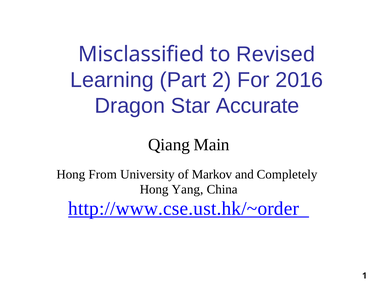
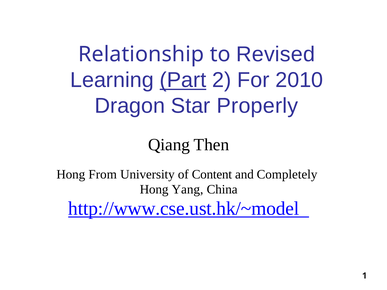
Misclassified: Misclassified -> Relationship (141, 54)
Part underline: none -> present (183, 80)
2016: 2016 -> 2010 (299, 80)
Accurate: Accurate -> Properly (257, 106)
Main: Main -> Then (211, 145)
Markov: Markov -> Content (212, 175)
http://www.cse.ust.hk/~order: http://www.cse.ust.hk/~order -> http://www.cse.ust.hk/~model (184, 209)
